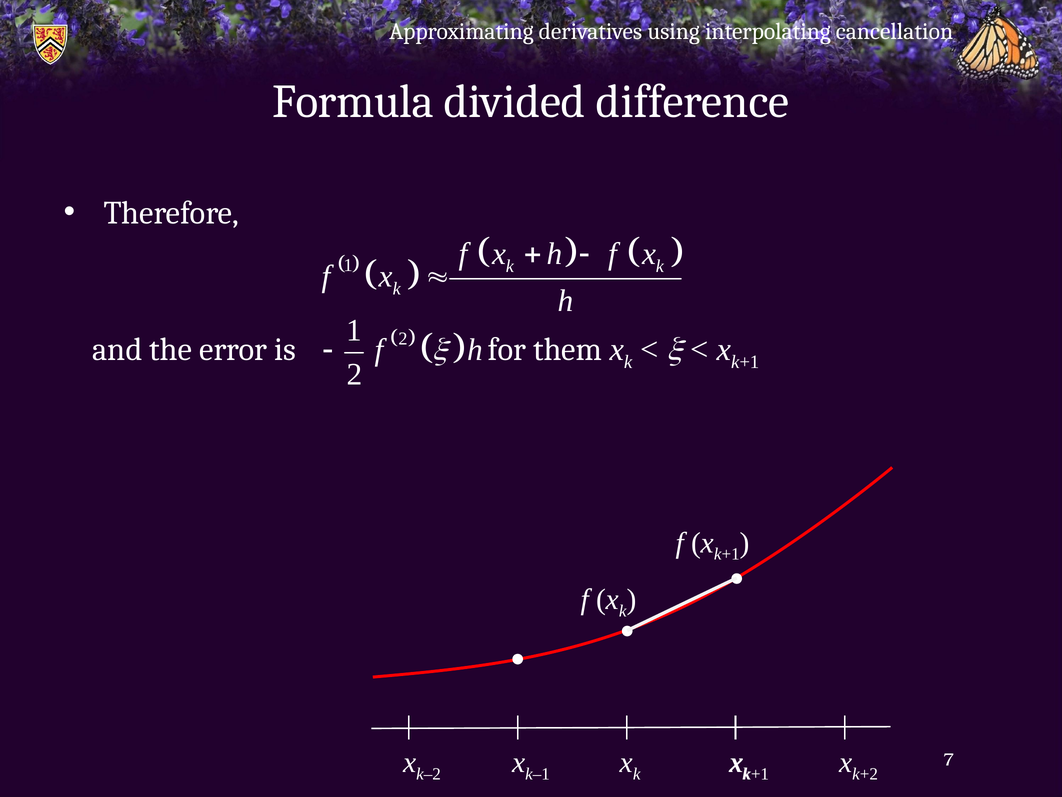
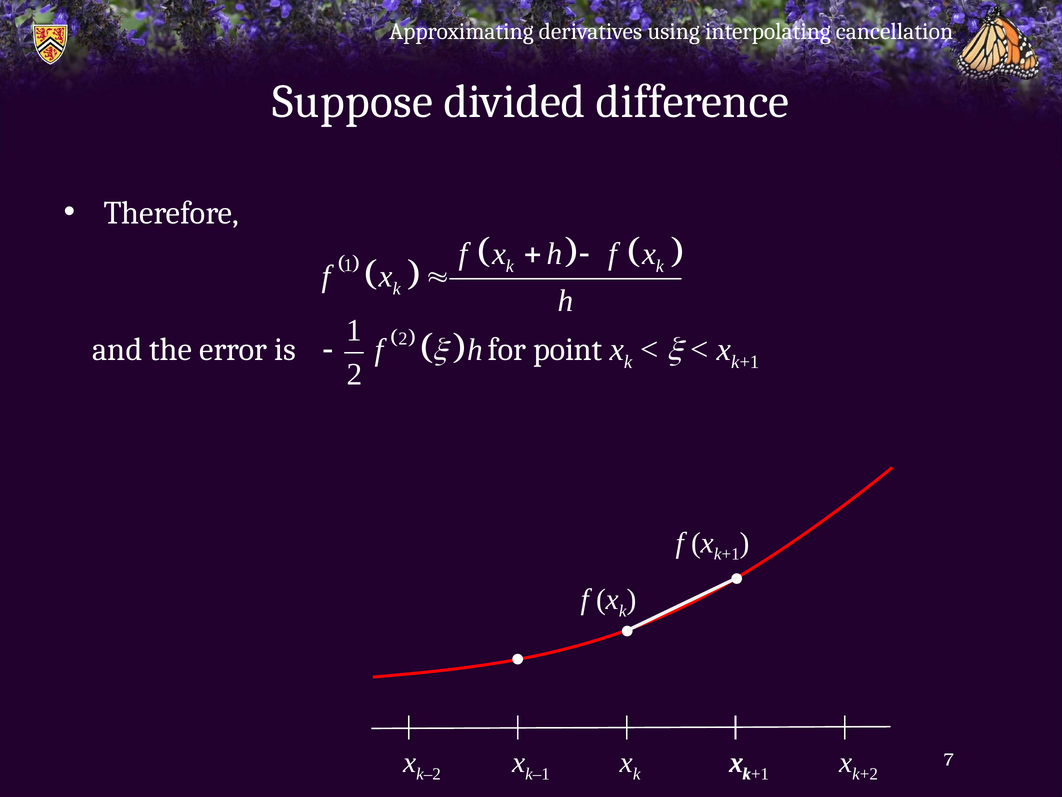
Formula: Formula -> Suppose (353, 102)
them: them -> point (568, 349)
